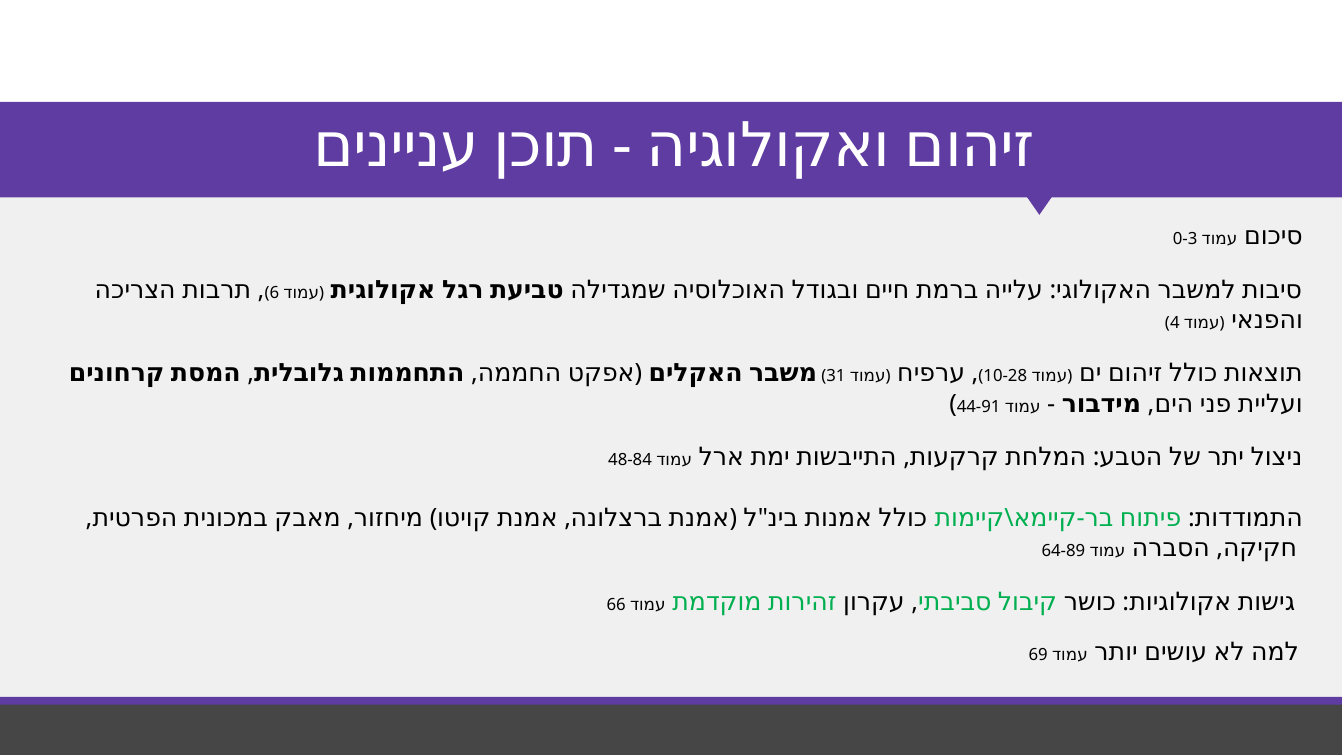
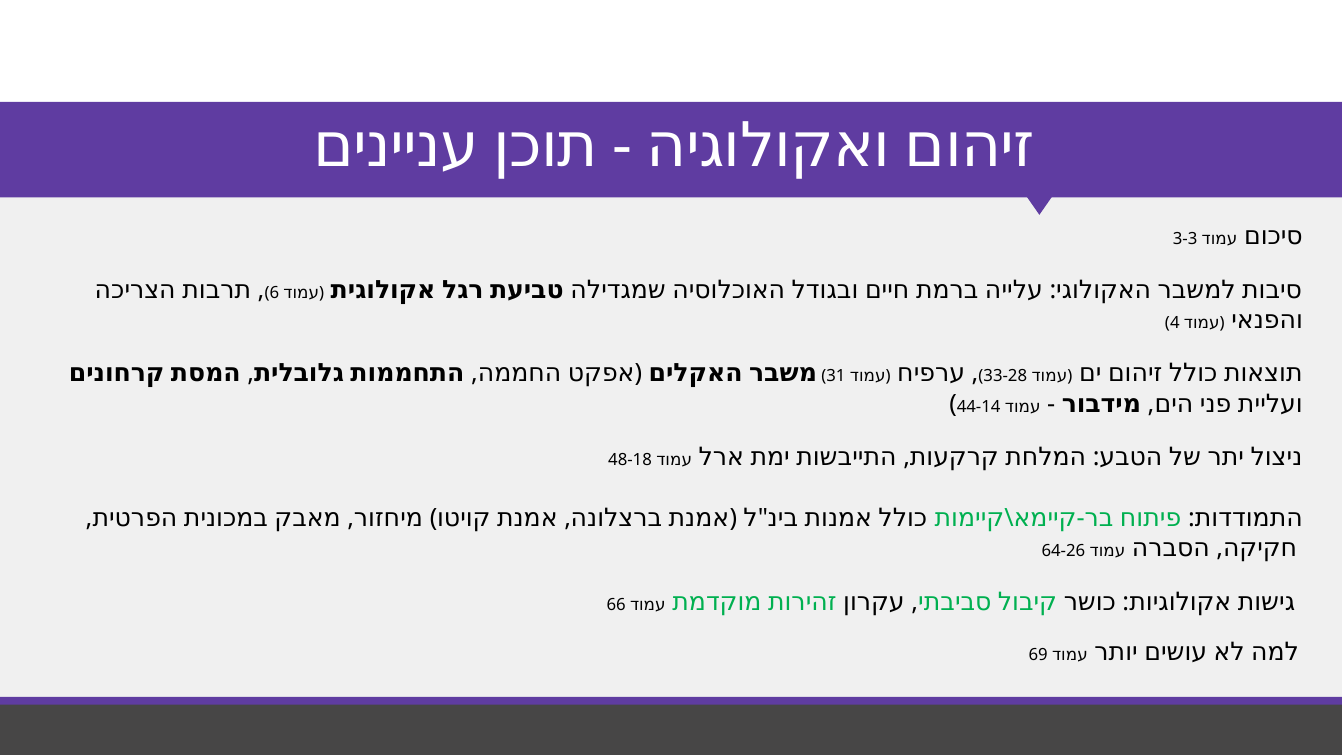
0-3: 0-3 -> 3-3 (1185, 239)
10-28: 10-28 -> 33-28 (1005, 376)
44-91: 44-91 -> 44-14 (979, 407)
48-84: 48-84 -> 48-18 (630, 460)
64-89: 64-89 -> 64-26 (1063, 551)
